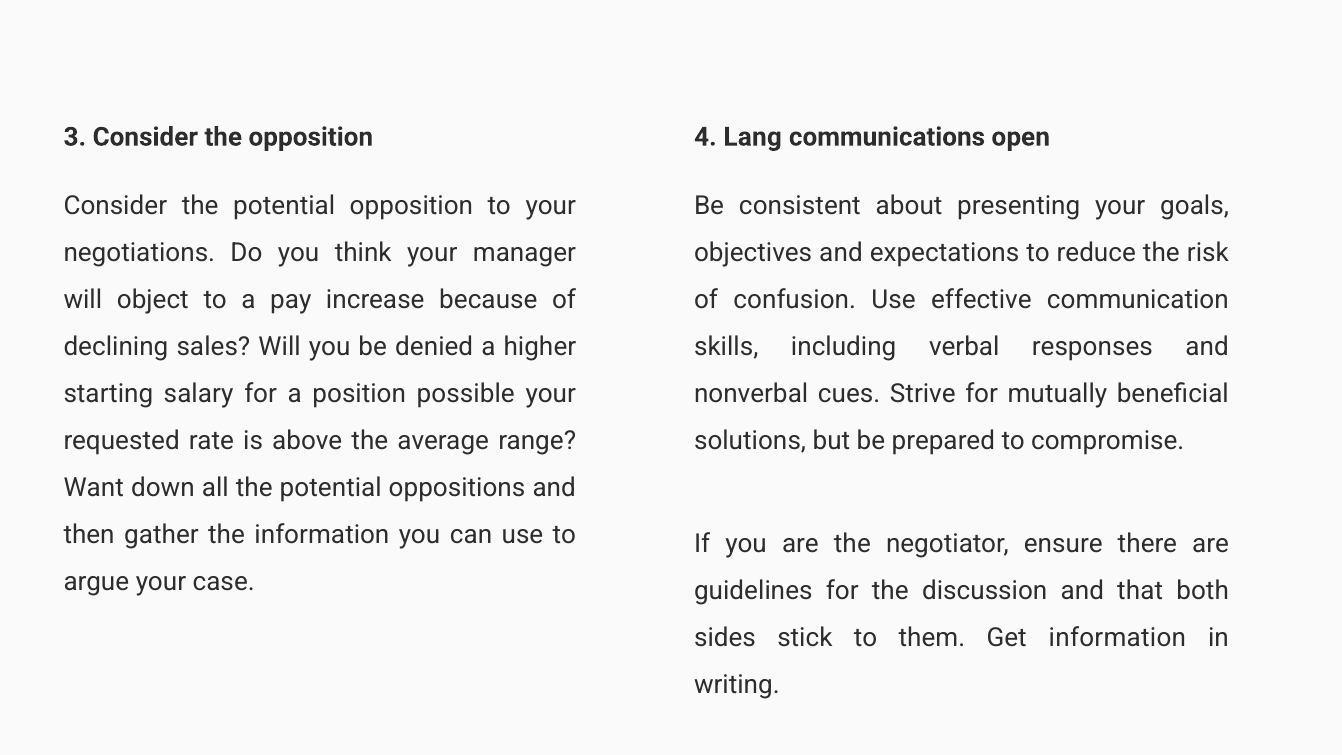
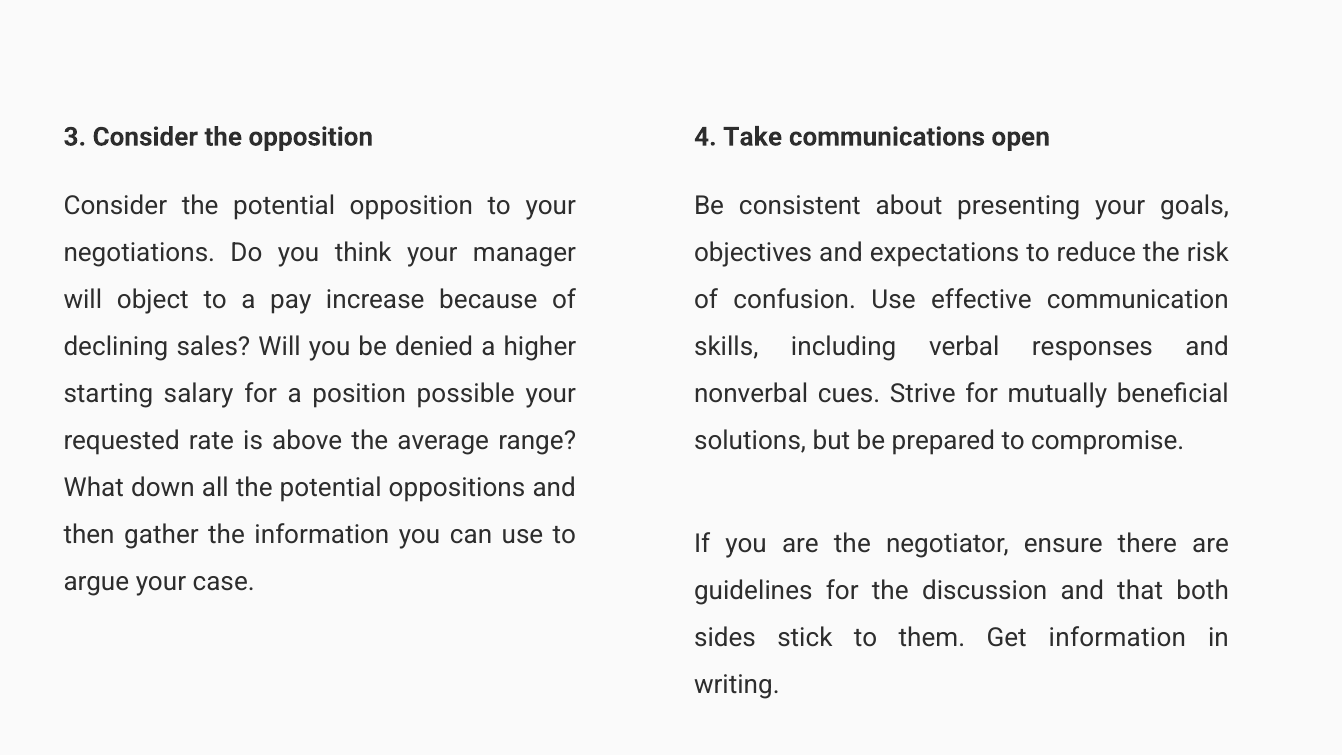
Lang: Lang -> Take (753, 137)
Want: Want -> What (94, 488)
